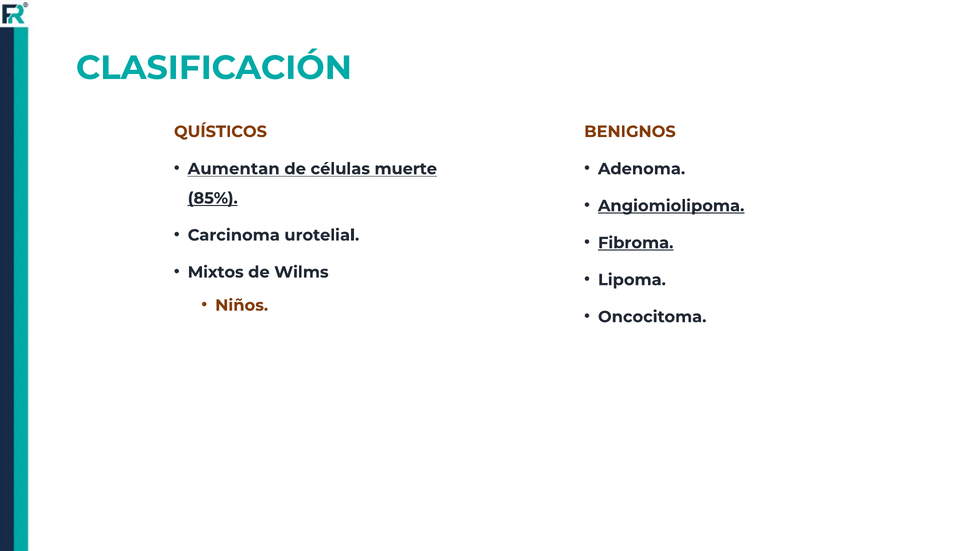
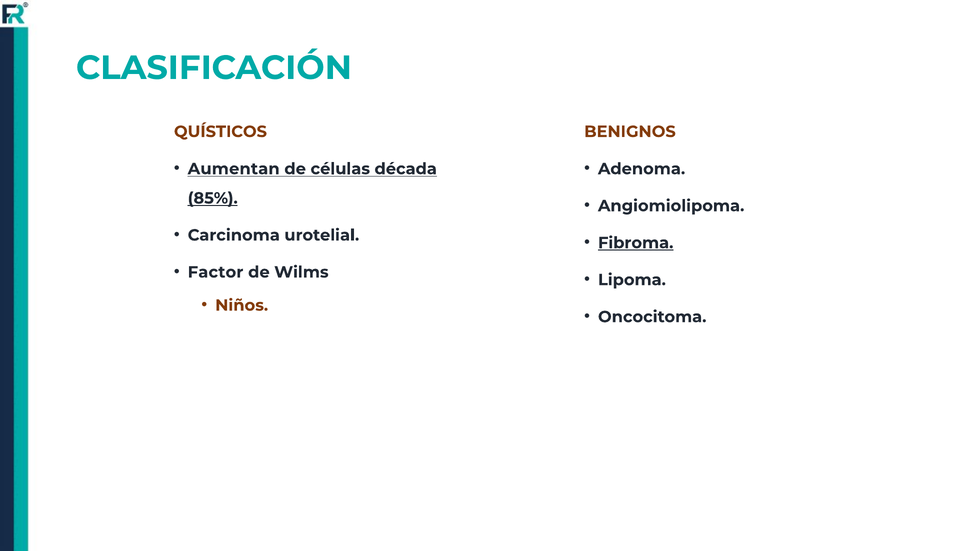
muerte: muerte -> década (406, 169)
Angiomiolipoma underline: present -> none (671, 206)
Mixtos: Mixtos -> Factor (216, 272)
